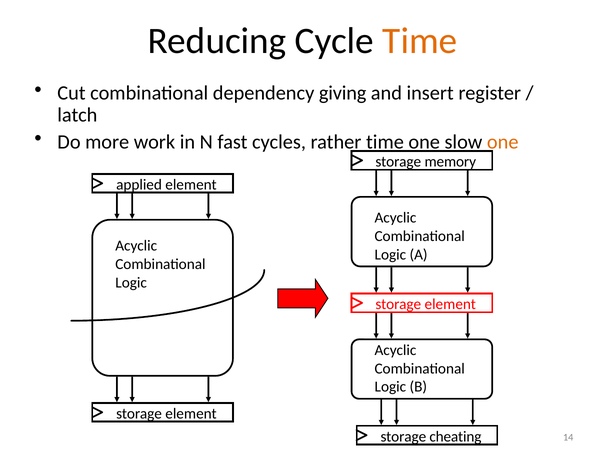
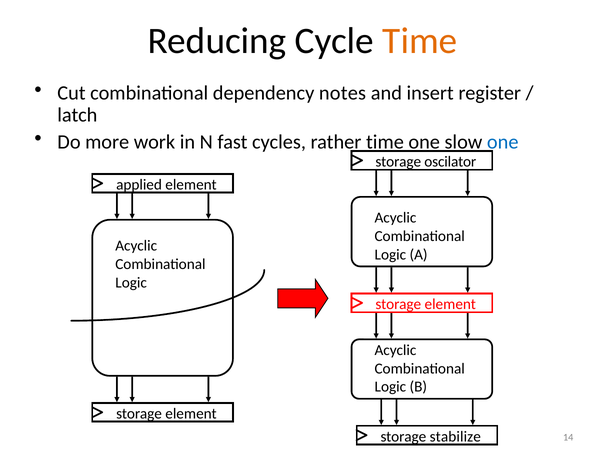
giving: giving -> notes (342, 93)
one colour: orange -> blue (503, 142)
memory: memory -> oscilator (450, 162)
cheating: cheating -> stabilize (455, 436)
